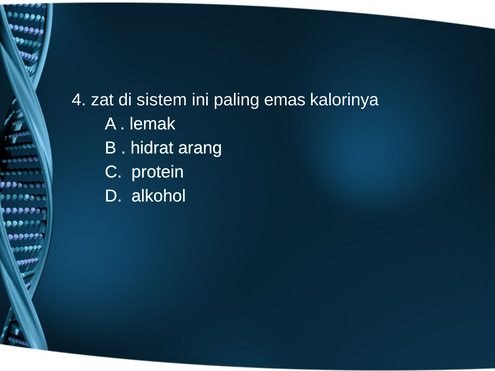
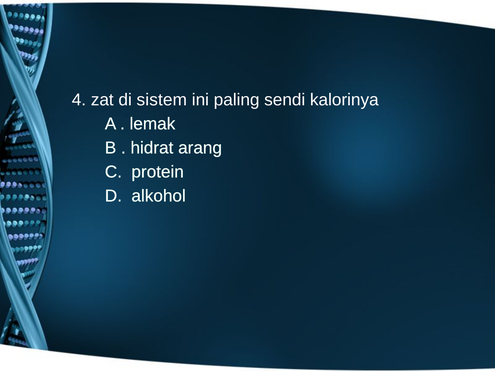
emas: emas -> sendi (285, 100)
